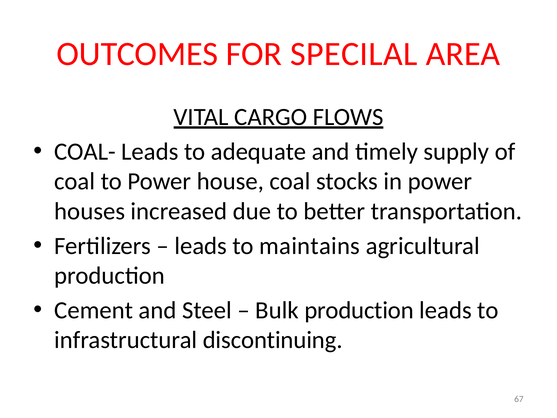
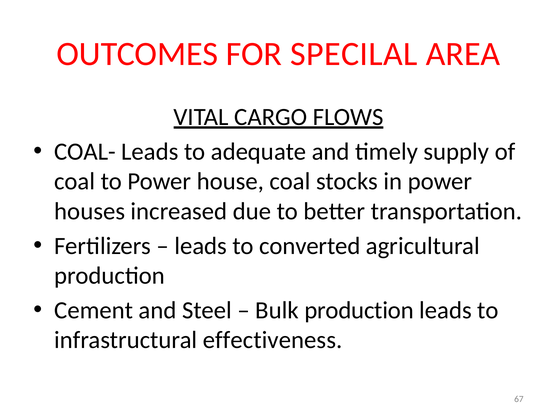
maintains: maintains -> converted (310, 246)
discontinuing: discontinuing -> effectiveness (273, 340)
